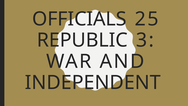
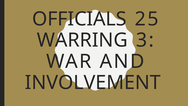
REPUBLIC: REPUBLIC -> WARRING (82, 40)
INDEPENDENT: INDEPENDENT -> INVOLVEMENT (93, 82)
